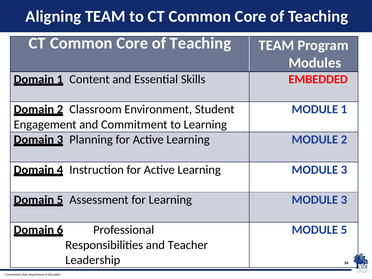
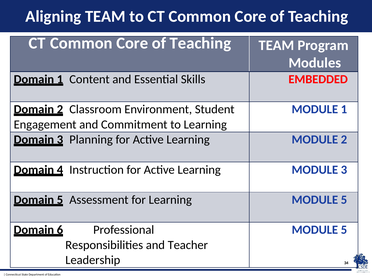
for Learning MODULE 3: 3 -> 5 (344, 200)
